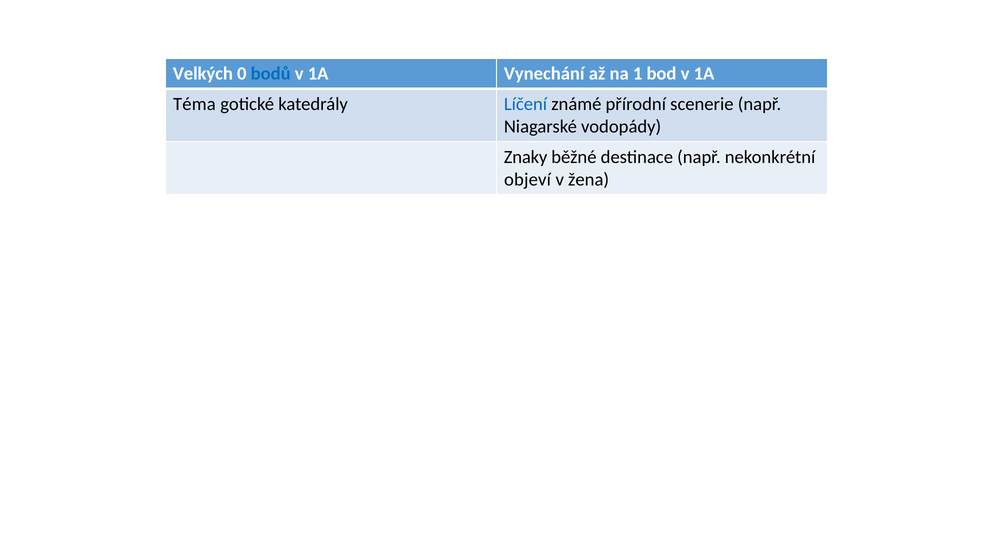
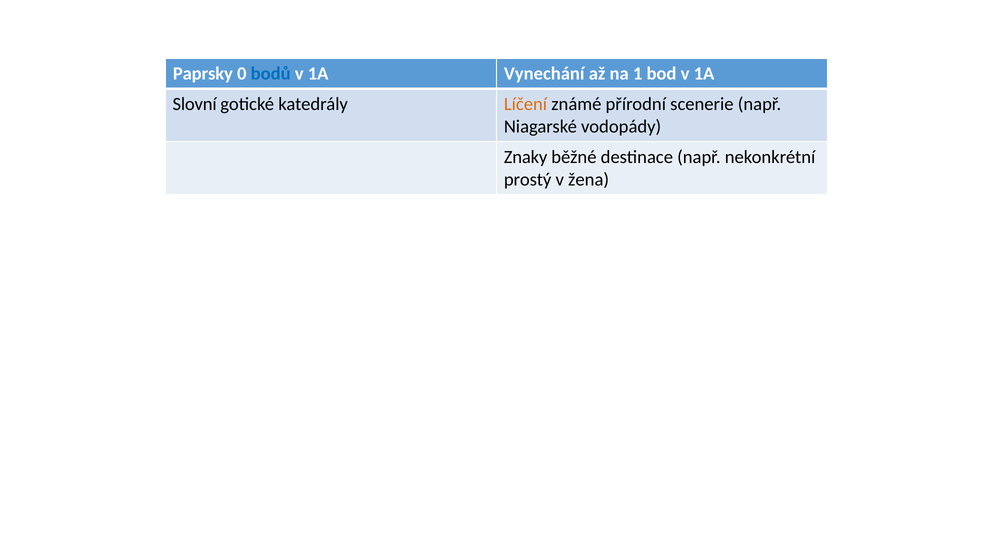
Velkých: Velkých -> Paprsky (203, 74)
Téma: Téma -> Slovní (195, 104)
Líčení colour: blue -> orange (526, 104)
objeví: objeví -> prostý (528, 180)
